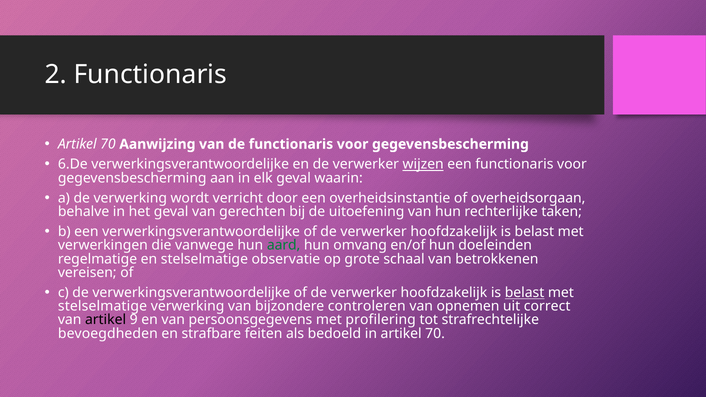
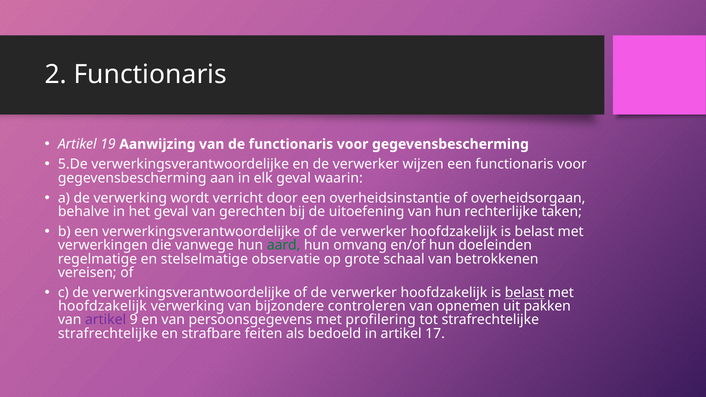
70: 70 -> 19 (108, 144)
6.De: 6.De -> 5.De (73, 164)
wijzen underline: present -> none (423, 164)
stelselmatige: stelselmatige -> hoofdzakelijk (102, 306)
correct: correct -> pakken (547, 306)
artikel colour: black -> purple (106, 320)
bevoegdheden: bevoegdheden -> strafrechtelijke (108, 333)
in artikel 70: 70 -> 17 (435, 333)
